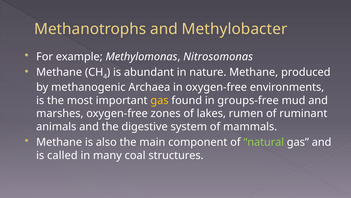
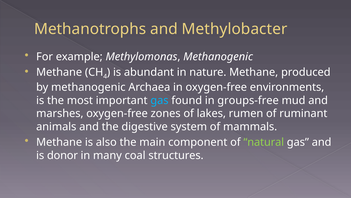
Methylomonas Nitrosomonas: Nitrosomonas -> Methanogenic (218, 57)
gas colour: yellow -> light blue (159, 100)
called: called -> donor (62, 155)
